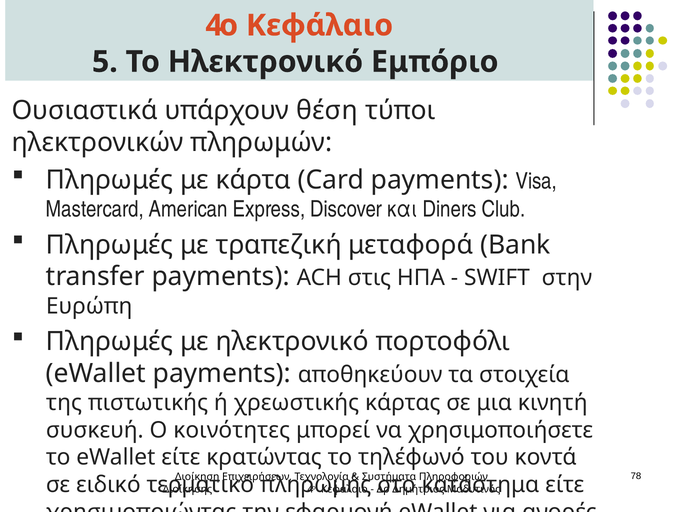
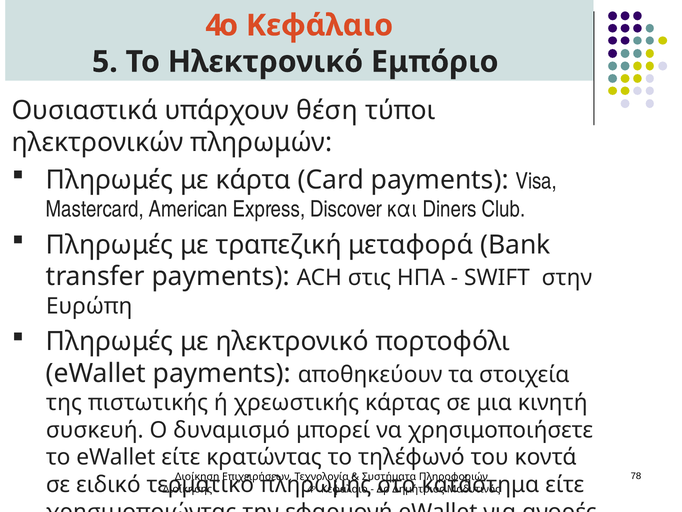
κοινότητες: κοινότητες -> δυναμισμό (232, 430)
